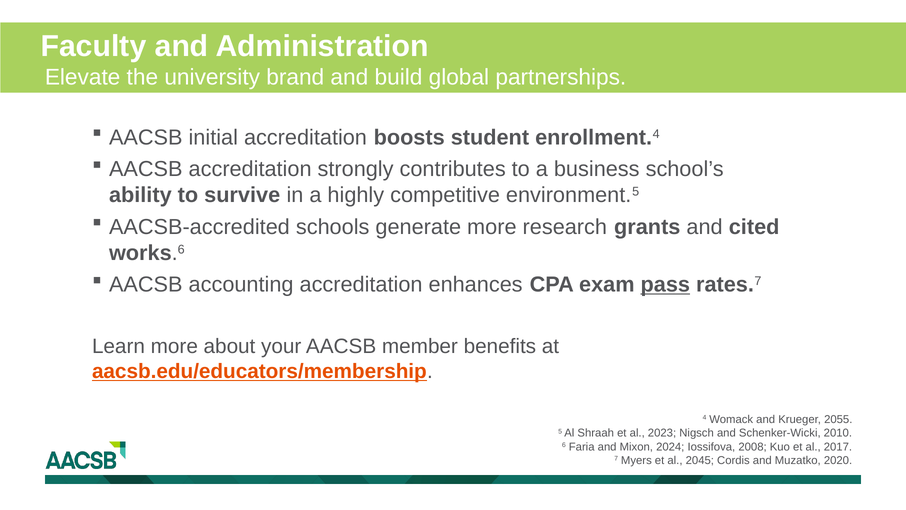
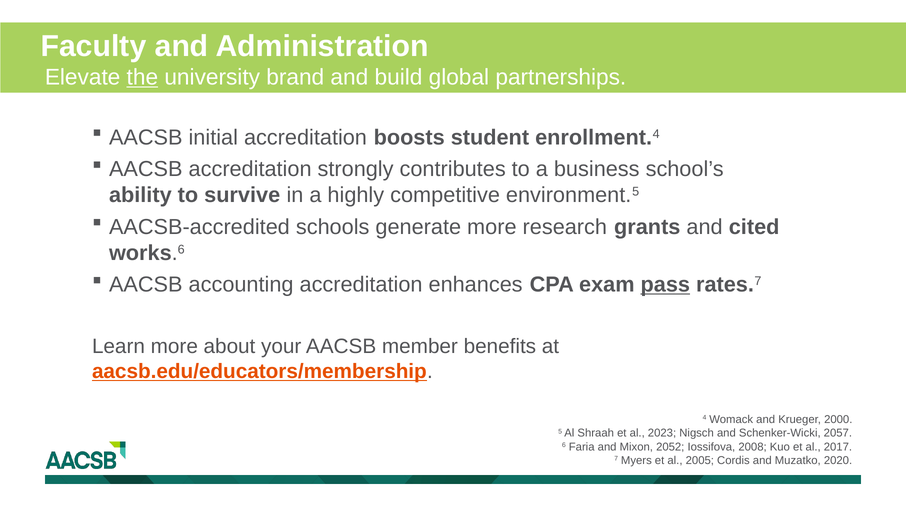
the underline: none -> present (142, 77)
2055: 2055 -> 2000 (838, 419)
2010: 2010 -> 2057 (838, 433)
2024: 2024 -> 2052 (670, 447)
2045: 2045 -> 2005 (700, 460)
